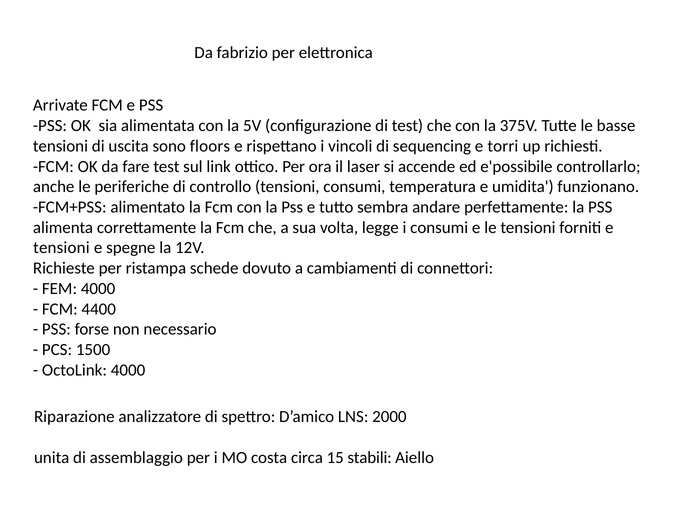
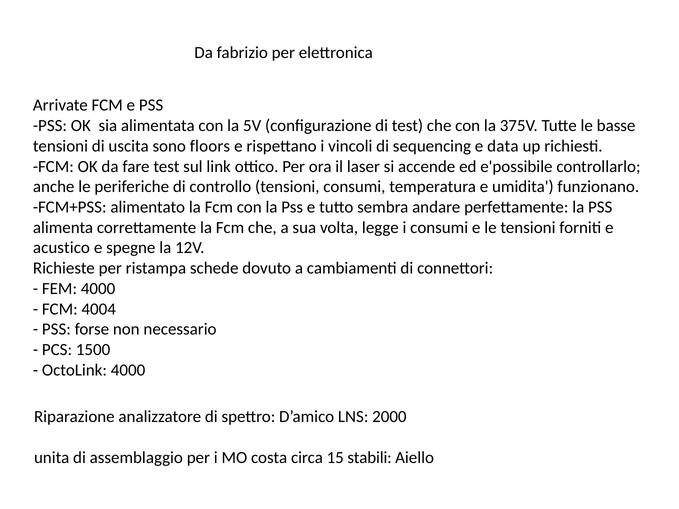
torri: torri -> data (503, 146)
tensioni: tensioni -> acustico (61, 248)
4400: 4400 -> 4004 (99, 309)
